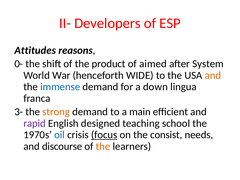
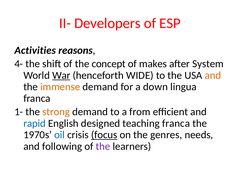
Attitudes: Attitudes -> Activities (35, 50)
0-: 0- -> 4- (19, 64)
product: product -> concept (109, 64)
aimed: aimed -> makes (153, 64)
War underline: none -> present (61, 75)
immense colour: blue -> orange (60, 87)
3-: 3- -> 1- (19, 112)
main: main -> from (140, 112)
rapid colour: purple -> blue (35, 123)
teaching school: school -> franca (176, 123)
consist: consist -> genres (166, 135)
discourse: discourse -> following (62, 146)
the colour: orange -> purple (103, 146)
